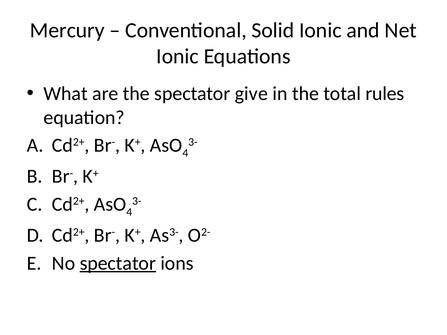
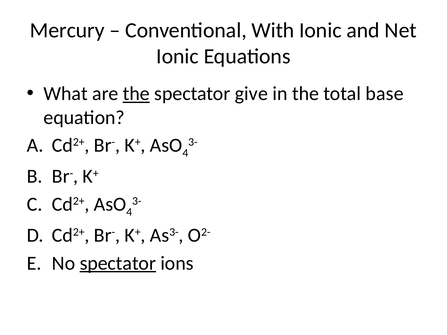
Solid: Solid -> With (273, 30)
the underline: none -> present (136, 94)
rules: rules -> base (385, 94)
